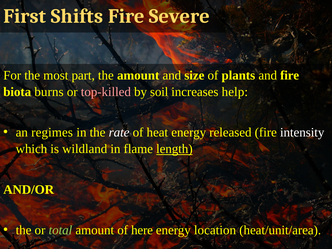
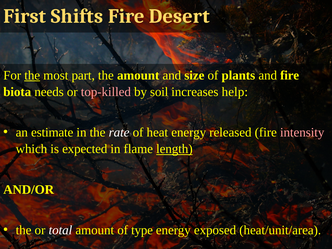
Severe: Severe -> Desert (179, 16)
the underline: none -> present (32, 75)
burns: burns -> needs (49, 92)
regimes: regimes -> estimate (52, 132)
intensity colour: white -> pink (302, 132)
wildland: wildland -> expected (85, 149)
total colour: light green -> white (60, 230)
here: here -> type (142, 230)
location: location -> exposed (215, 230)
